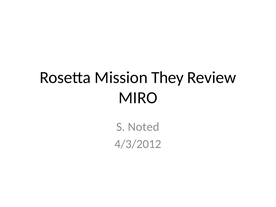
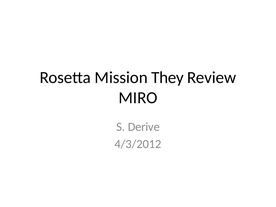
Noted: Noted -> Derive (144, 127)
